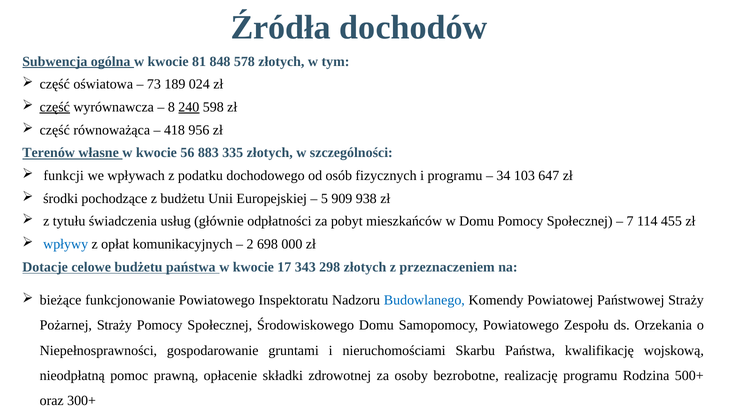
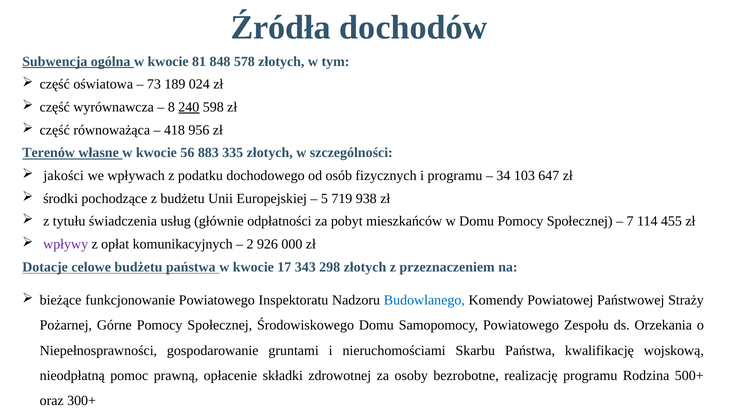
część underline: present -> none (55, 107)
funkcji: funkcji -> jakości (64, 176)
909: 909 -> 719 (342, 199)
wpływy colour: blue -> purple (66, 244)
698: 698 -> 926 (267, 244)
Pożarnej Straży: Straży -> Górne (114, 325)
